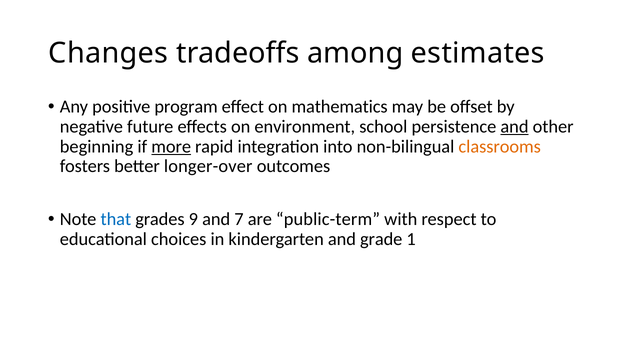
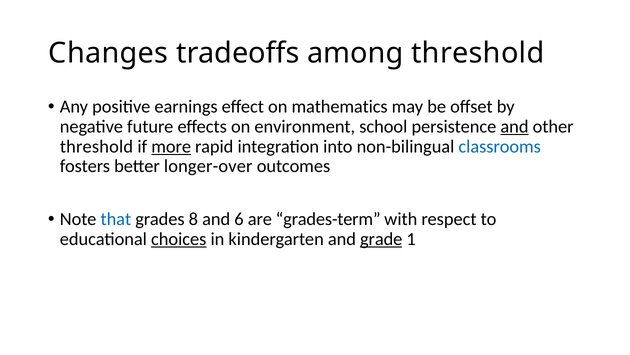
among estimates: estimates -> threshold (478, 53)
program: program -> earnings (186, 107)
beginning: beginning -> threshold (96, 146)
classrooms colour: orange -> blue (500, 146)
9: 9 -> 8 (193, 219)
7: 7 -> 6 (239, 219)
public-term: public-term -> grades-term (328, 219)
choices underline: none -> present (179, 239)
grade underline: none -> present (381, 239)
